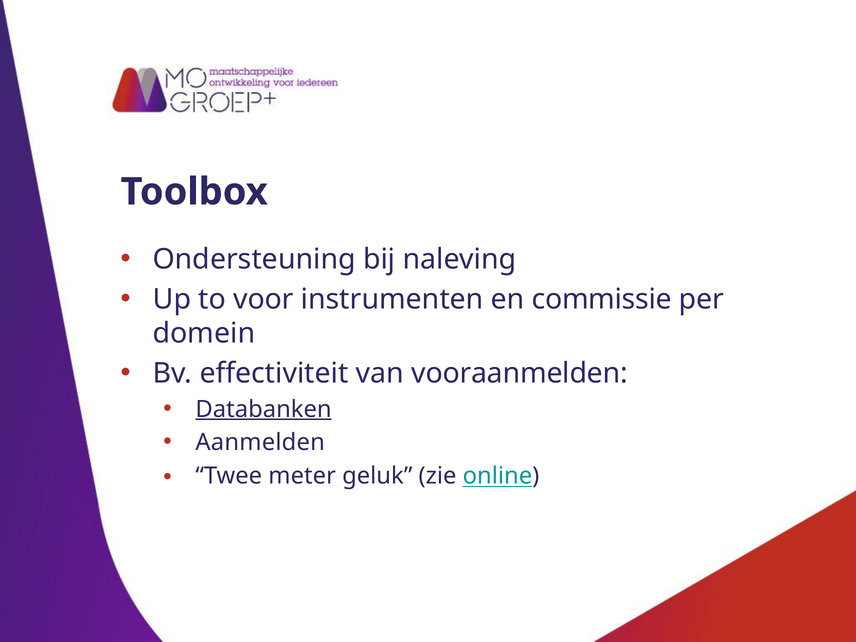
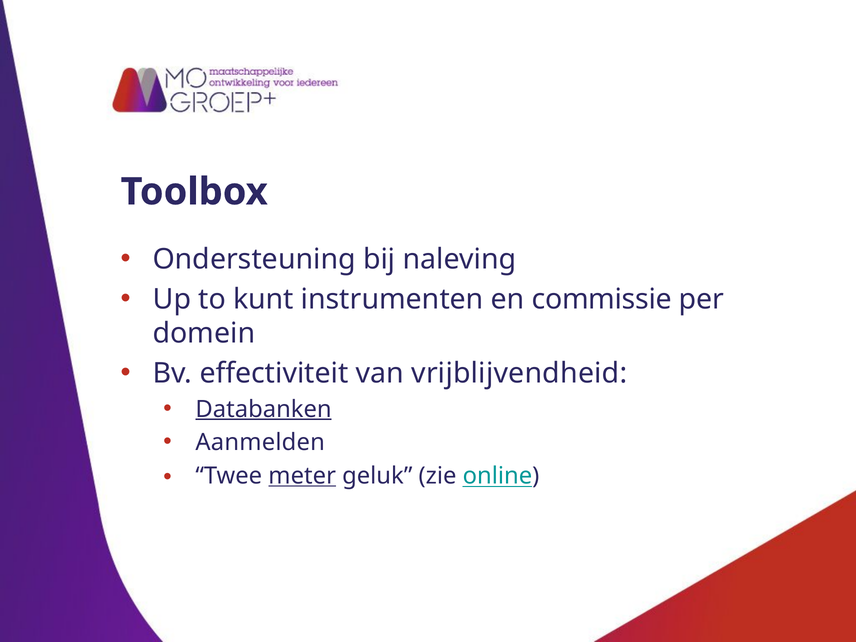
voor: voor -> kunt (264, 299)
vooraanmelden: vooraanmelden -> vrijblijvendheid (519, 373)
meter underline: none -> present (302, 476)
